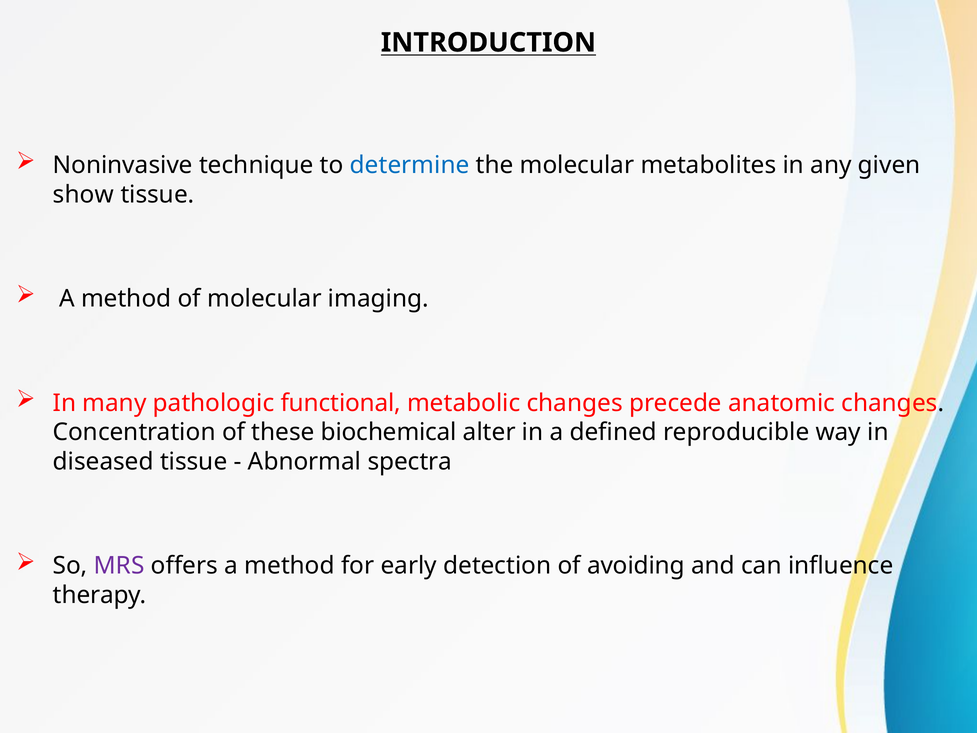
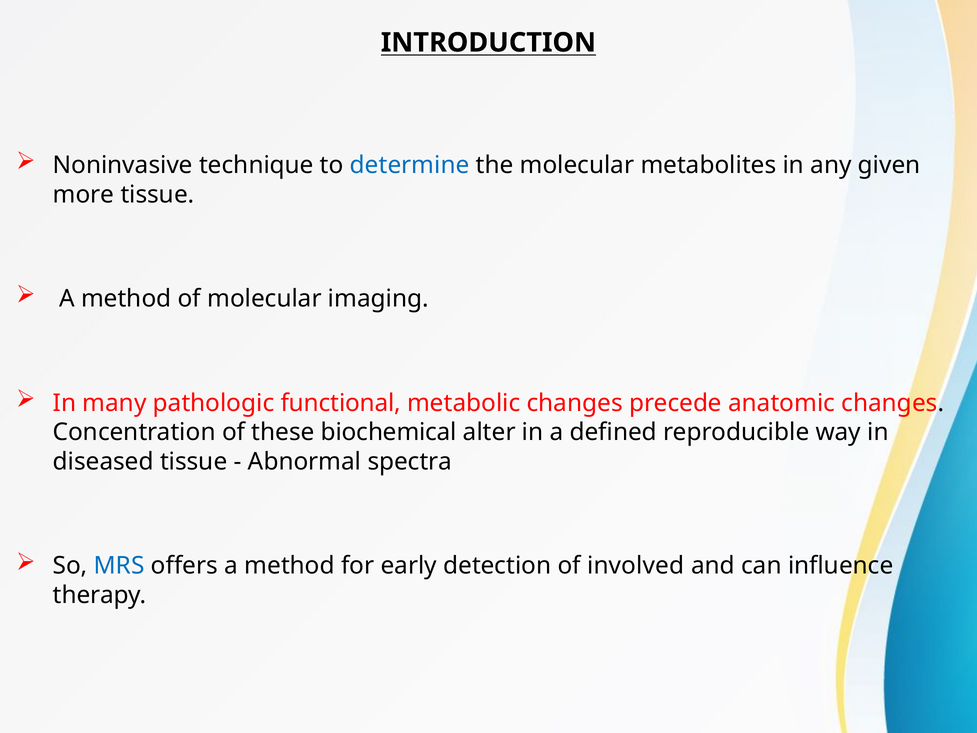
show: show -> more (84, 194)
MRS colour: purple -> blue (119, 566)
avoiding: avoiding -> involved (636, 566)
